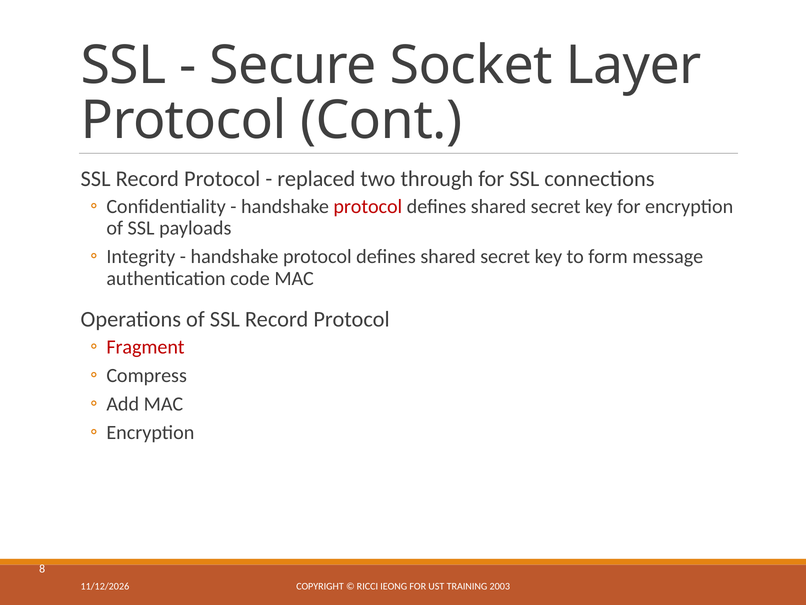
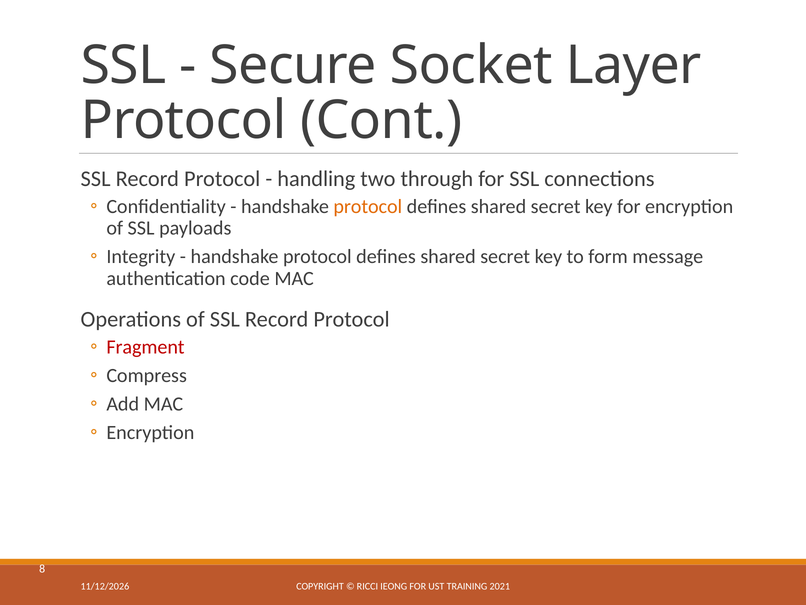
replaced: replaced -> handling (316, 179)
protocol colour: red -> orange (368, 206)
2003: 2003 -> 2021 (500, 586)
